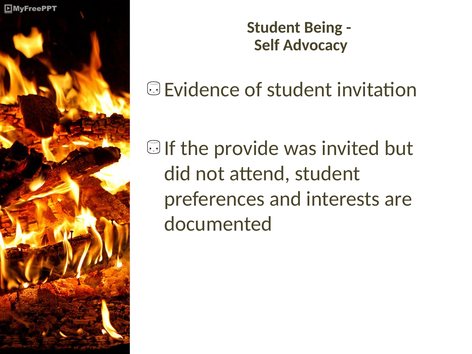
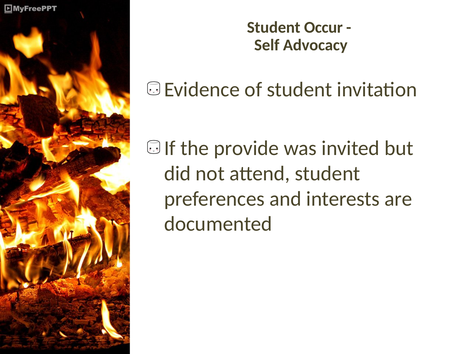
Being: Being -> Occur (323, 28)
